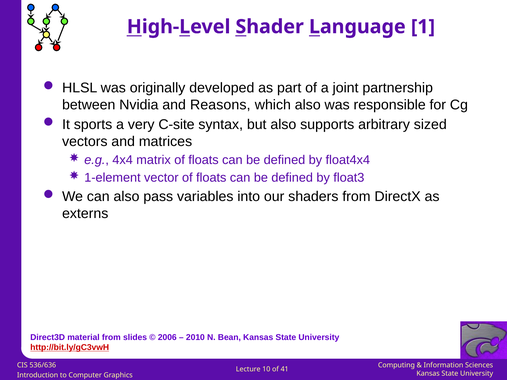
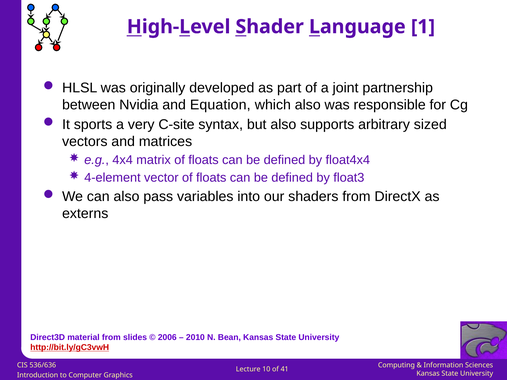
Reasons: Reasons -> Equation (220, 105)
1-element: 1-element -> 4-element (112, 178)
